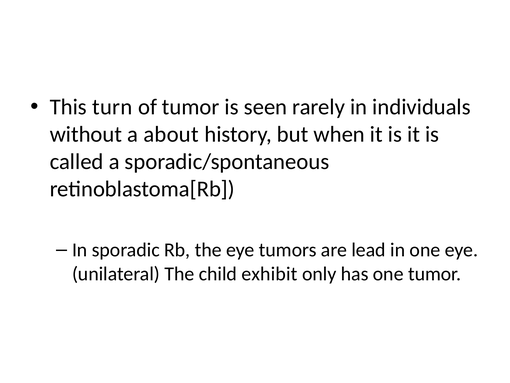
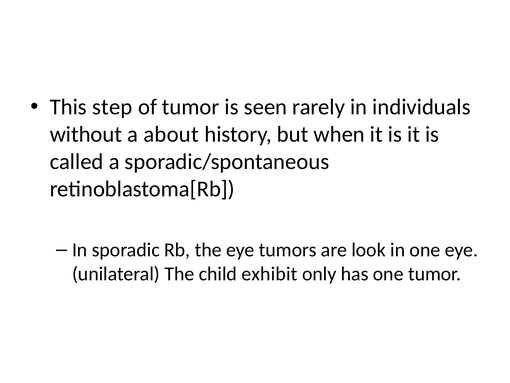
turn: turn -> step (112, 107)
lead: lead -> look (369, 250)
